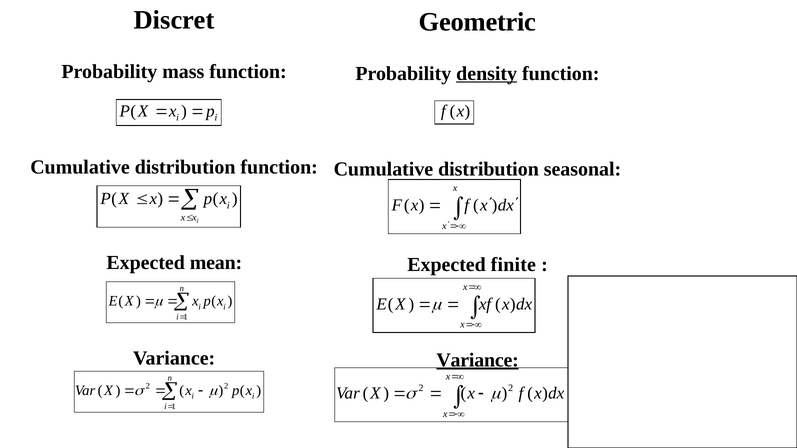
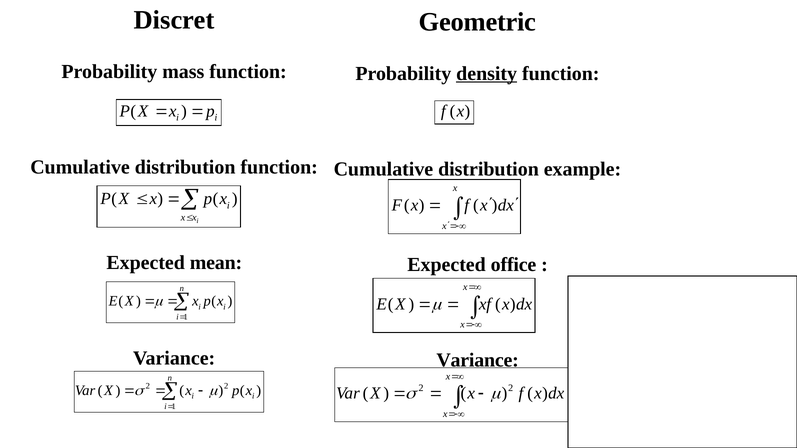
seasonal: seasonal -> example (582, 169)
finite: finite -> office (514, 265)
Variance underline: present -> none (478, 361)
